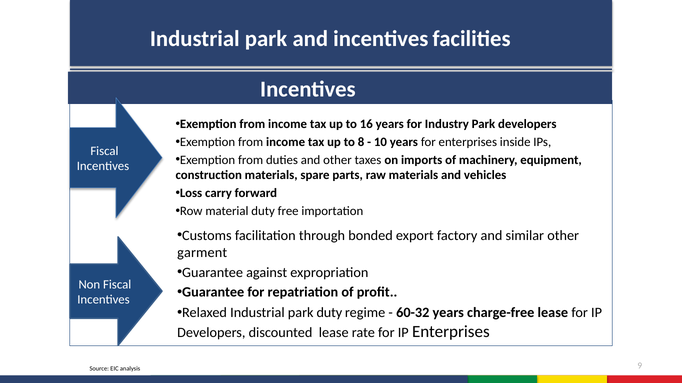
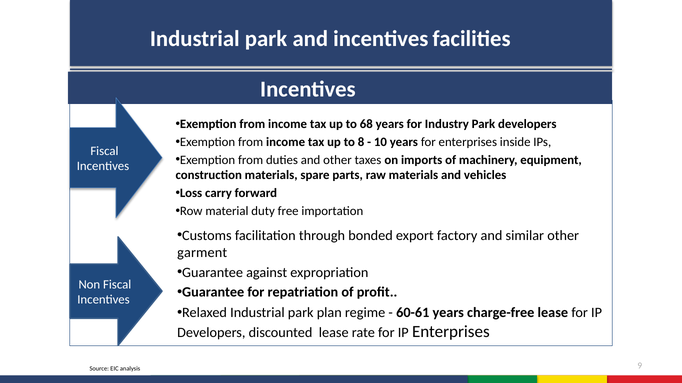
16: 16 -> 68 (366, 124)
park duty: duty -> plan (329, 313)
60-32: 60-32 -> 60-61 (413, 313)
